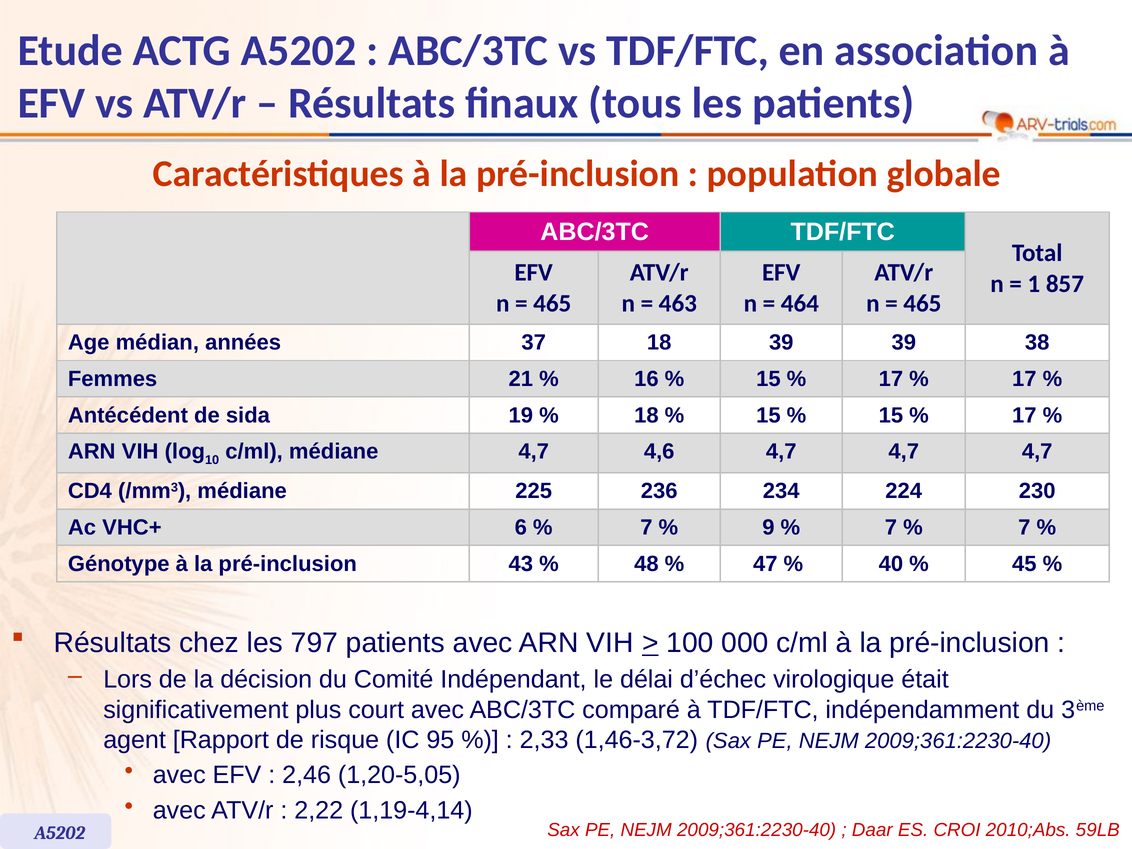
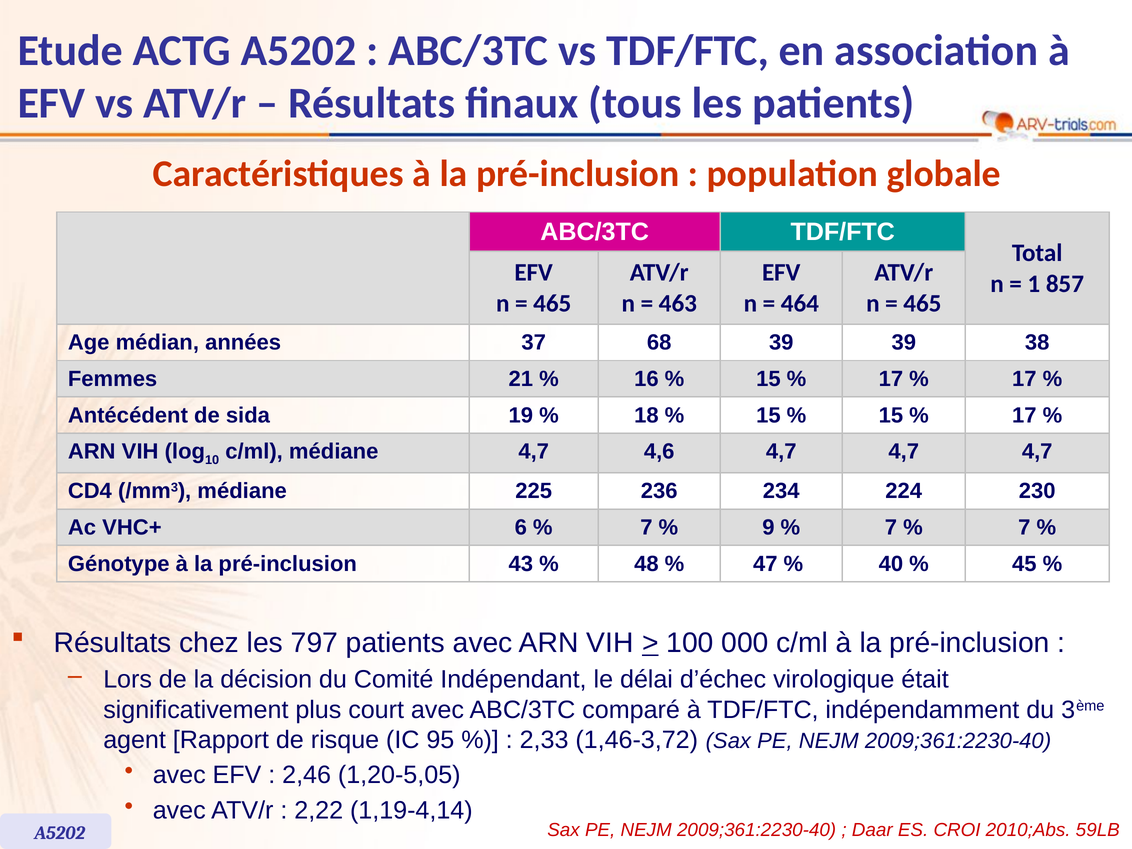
37 18: 18 -> 68 (659, 343)
